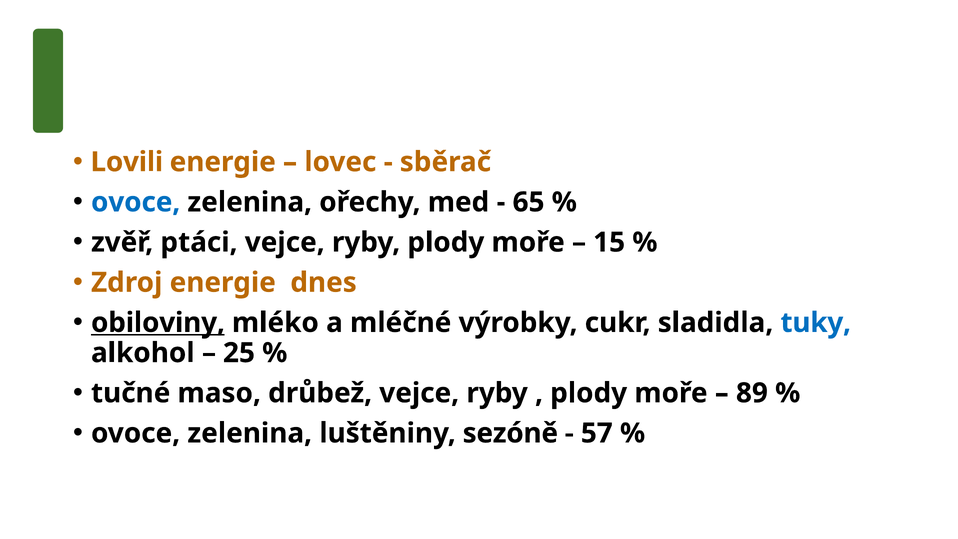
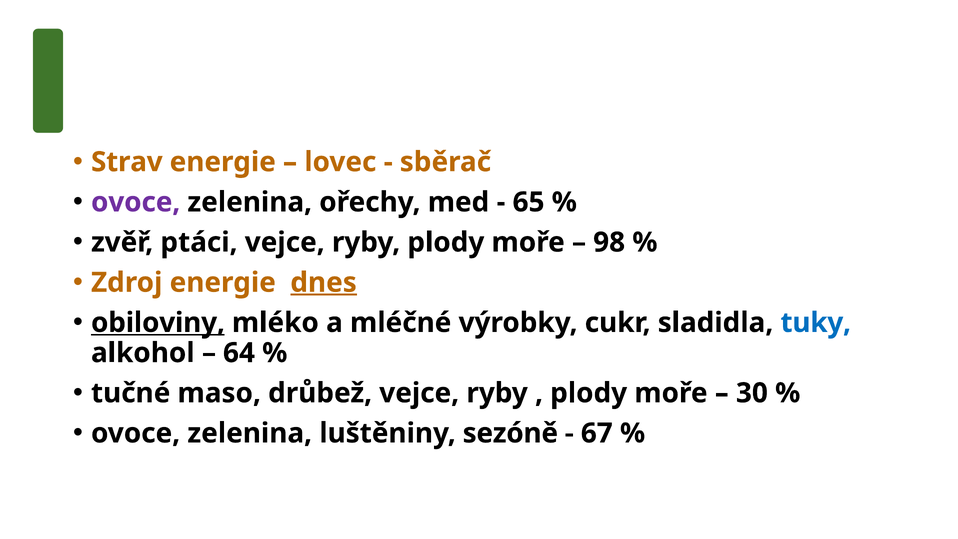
Lovili: Lovili -> Strav (127, 162)
ovoce colour: blue -> purple (136, 202)
15: 15 -> 98 (609, 242)
dnes underline: none -> present (324, 282)
25: 25 -> 64 (239, 353)
89: 89 -> 30 (752, 393)
57: 57 -> 67 (597, 433)
